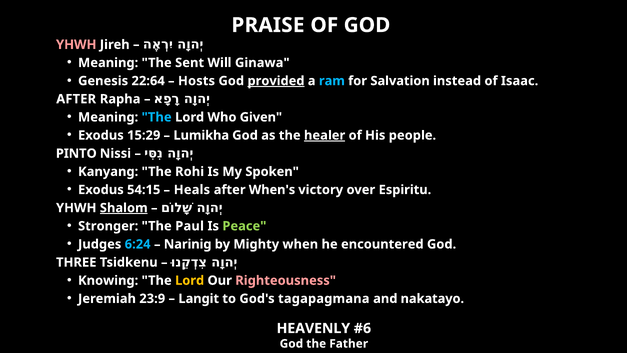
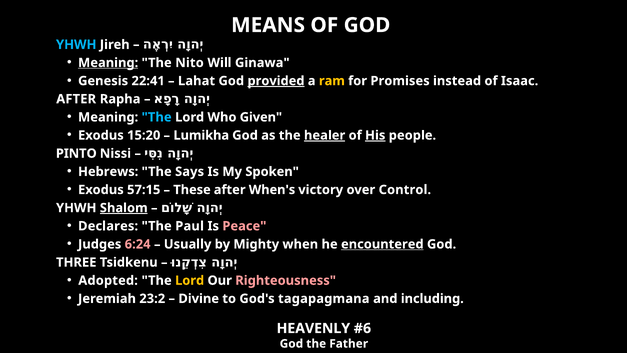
PRAISE: PRAISE -> MEANS (268, 25)
YHWH colour: pink -> light blue (76, 45)
Meaning underline: none -> present (108, 63)
Sent: Sent -> Nito (190, 63)
22:64: 22:64 -> 22:41 (148, 81)
Hosts: Hosts -> Lahat (197, 81)
ram colour: light blue -> yellow (332, 81)
Salvation: Salvation -> Promises (400, 81)
15:29: 15:29 -> 15:20 (144, 135)
His underline: none -> present (375, 135)
Kanyang: Kanyang -> Hebrews (108, 171)
Rohi: Rohi -> Says (190, 171)
54:15: 54:15 -> 57:15 (144, 190)
Heals: Heals -> These (192, 190)
Espiritu: Espiritu -> Control (405, 190)
Stronger: Stronger -> Declares (108, 226)
Peace colour: light green -> pink (244, 226)
6:24 colour: light blue -> pink (138, 244)
Narinig: Narinig -> Usually (188, 244)
encountered underline: none -> present (382, 244)
Knowing: Knowing -> Adopted (108, 280)
23:9: 23:9 -> 23:2 (152, 298)
Langit: Langit -> Divine (199, 298)
nakatayo: nakatayo -> including (432, 298)
